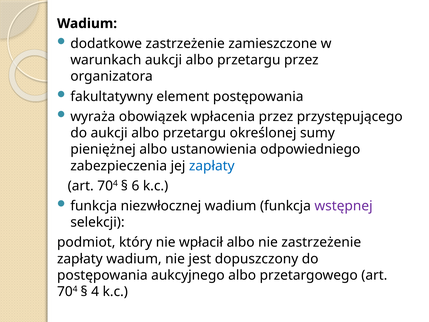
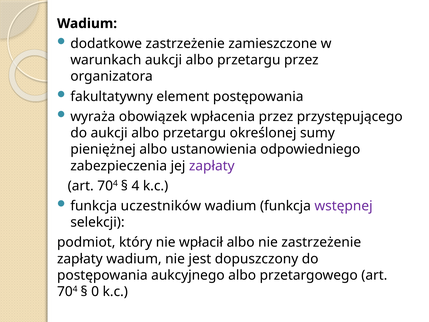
zapłaty colour: blue -> purple (212, 166)
6: 6 -> 4 (135, 186)
niezwłocznej: niezwłocznej -> uczestników (161, 206)
4: 4 -> 0 (95, 292)
